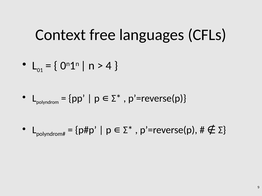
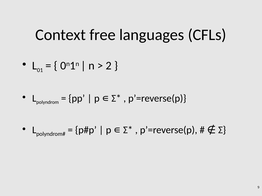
4: 4 -> 2 (109, 66)
